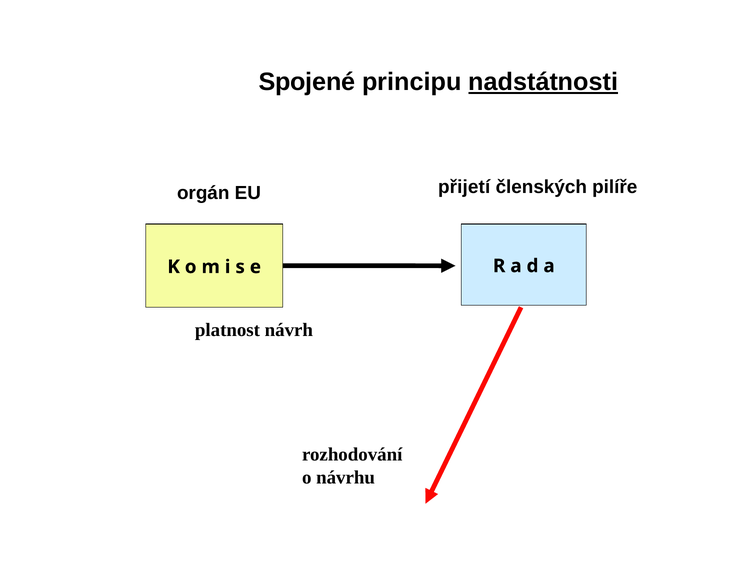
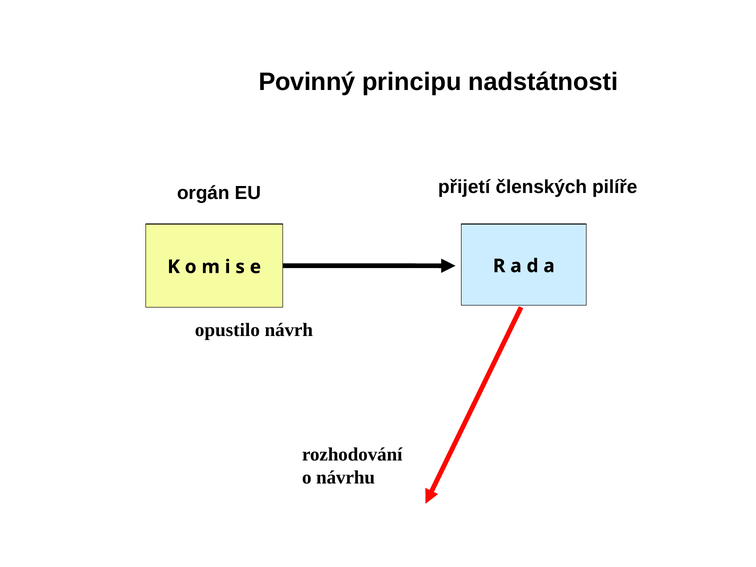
Spojené: Spojené -> Povinný (307, 82)
nadstátnosti underline: present -> none (543, 82)
platnost: platnost -> opustilo (227, 330)
